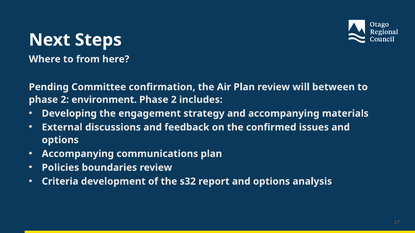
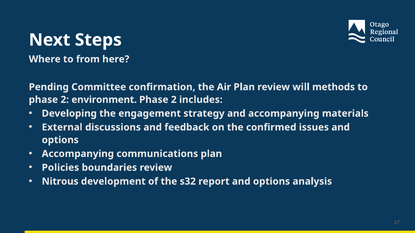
between: between -> methods (334, 87)
Criteria: Criteria -> Nitrous (60, 182)
